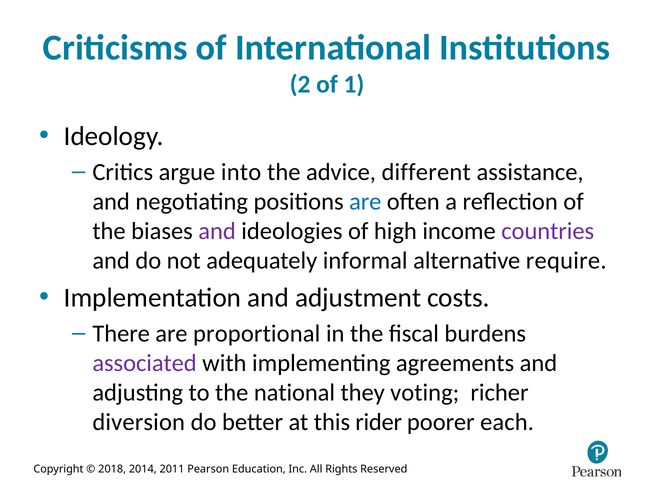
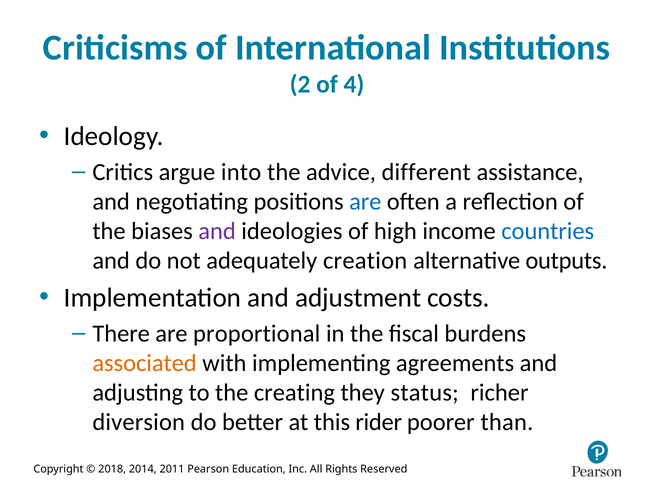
1: 1 -> 4 (354, 84)
countries colour: purple -> blue (548, 231)
informal: informal -> creation (365, 260)
require: require -> outputs (566, 260)
associated colour: purple -> orange (145, 363)
national: national -> creating (294, 392)
voting: voting -> status (425, 392)
each: each -> than (507, 422)
